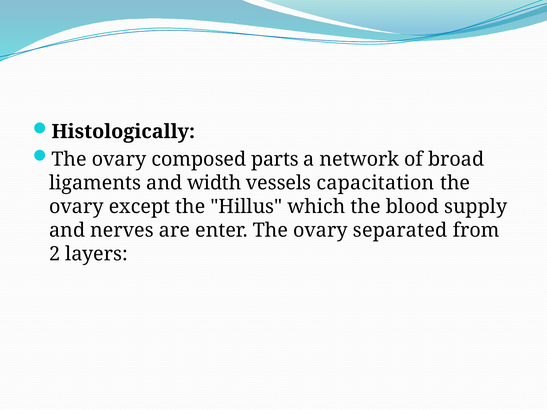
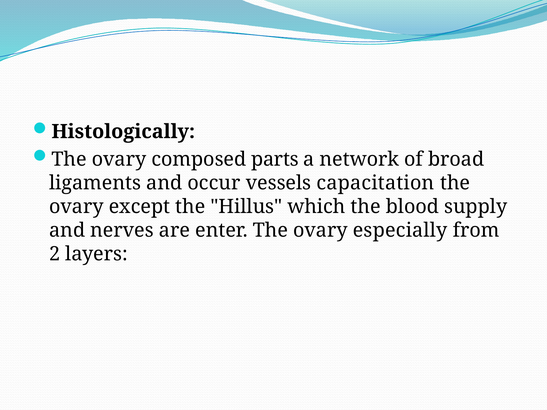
width: width -> occur (214, 183)
separated: separated -> especially (400, 230)
